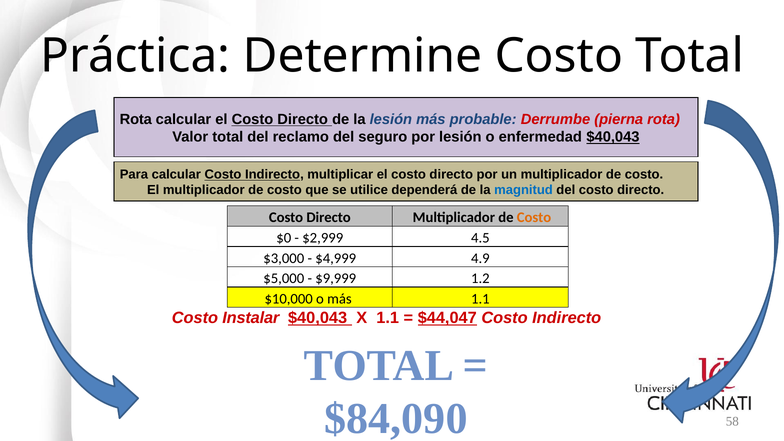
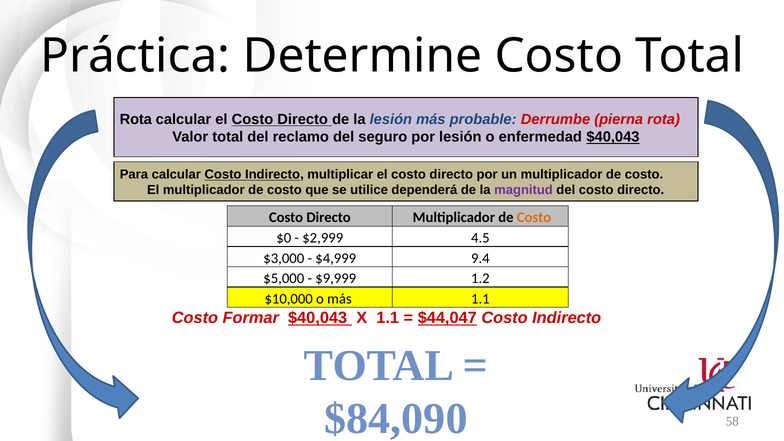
magnitud colour: blue -> purple (524, 190)
4.9: 4.9 -> 9.4 (480, 258)
Instalar: Instalar -> Formar (251, 318)
